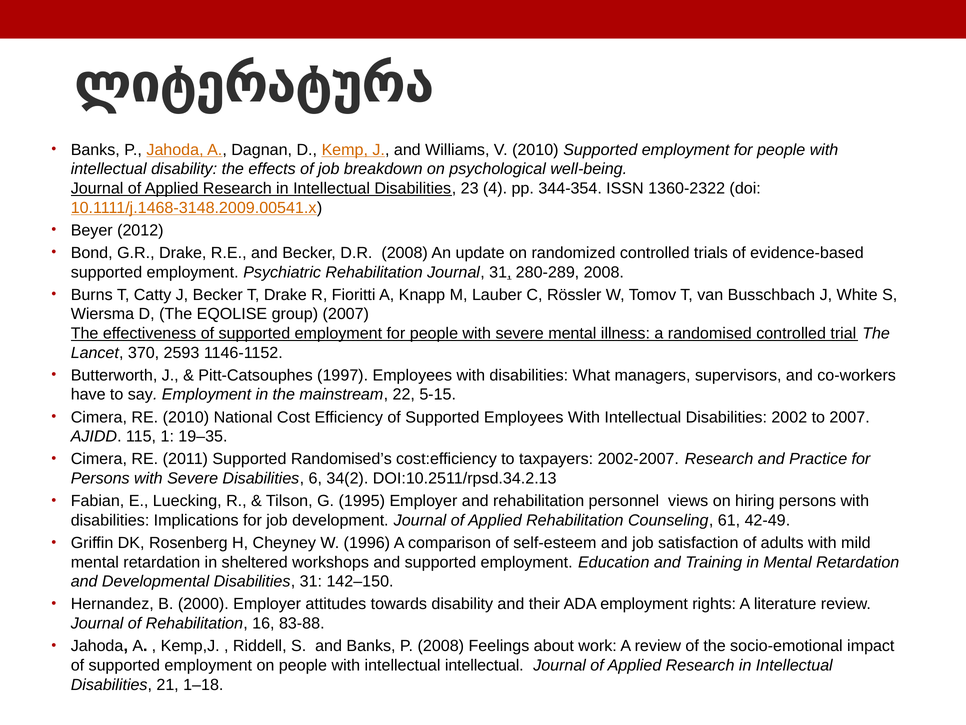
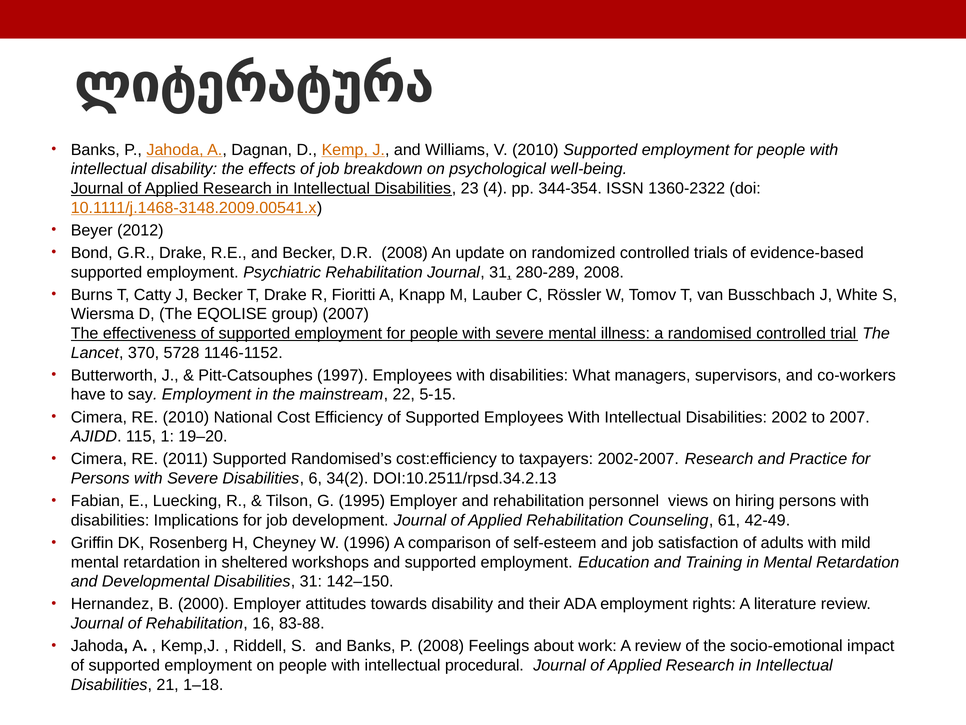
2593: 2593 -> 5728 (181, 353)
19–35: 19–35 -> 19–20 (203, 436)
intellectual intellectual: intellectual -> procedural (484, 665)
